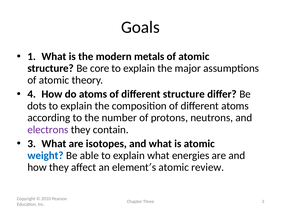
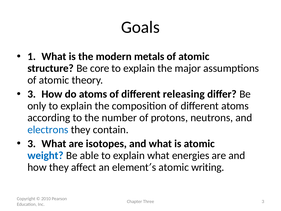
4: 4 -> 3 (32, 94)
different structure: structure -> releasing (184, 94)
dots: dots -> only (37, 106)
electrons colour: purple -> blue (48, 129)
review: review -> writing (208, 167)
